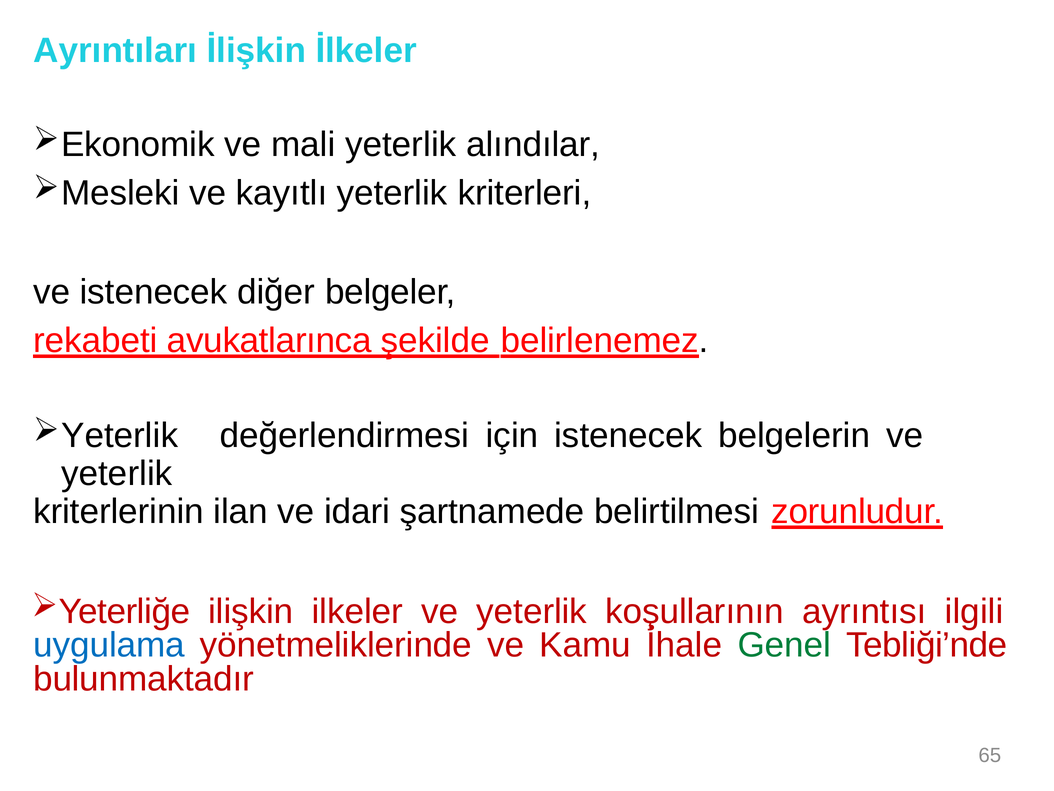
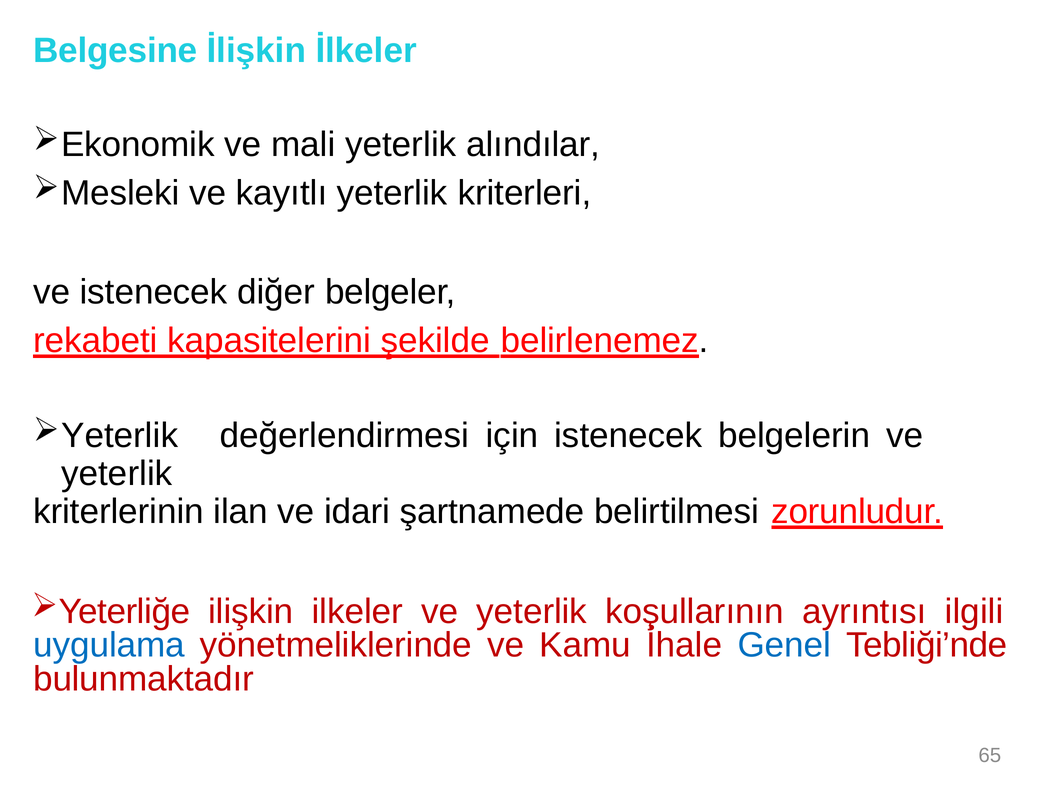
Ayrıntıları: Ayrıntıları -> Belgesine (115, 50)
avukatlarınca: avukatlarınca -> kapasitelerini (269, 341)
Genel colour: green -> blue (784, 645)
